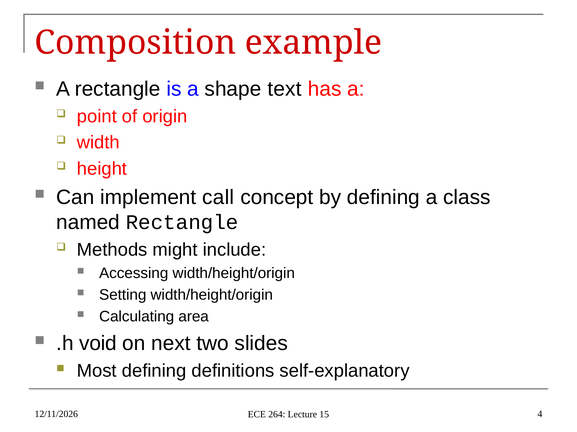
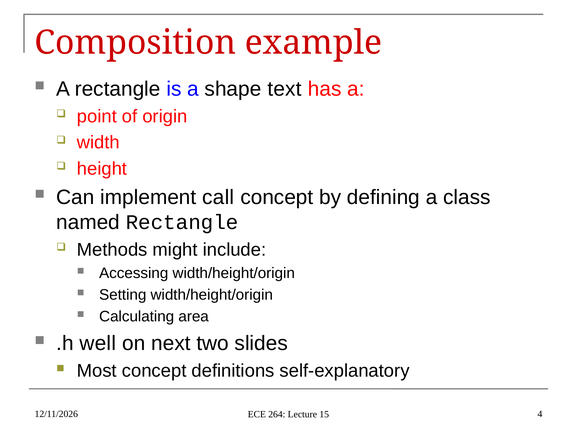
void: void -> well (98, 344)
Most defining: defining -> concept (154, 371)
